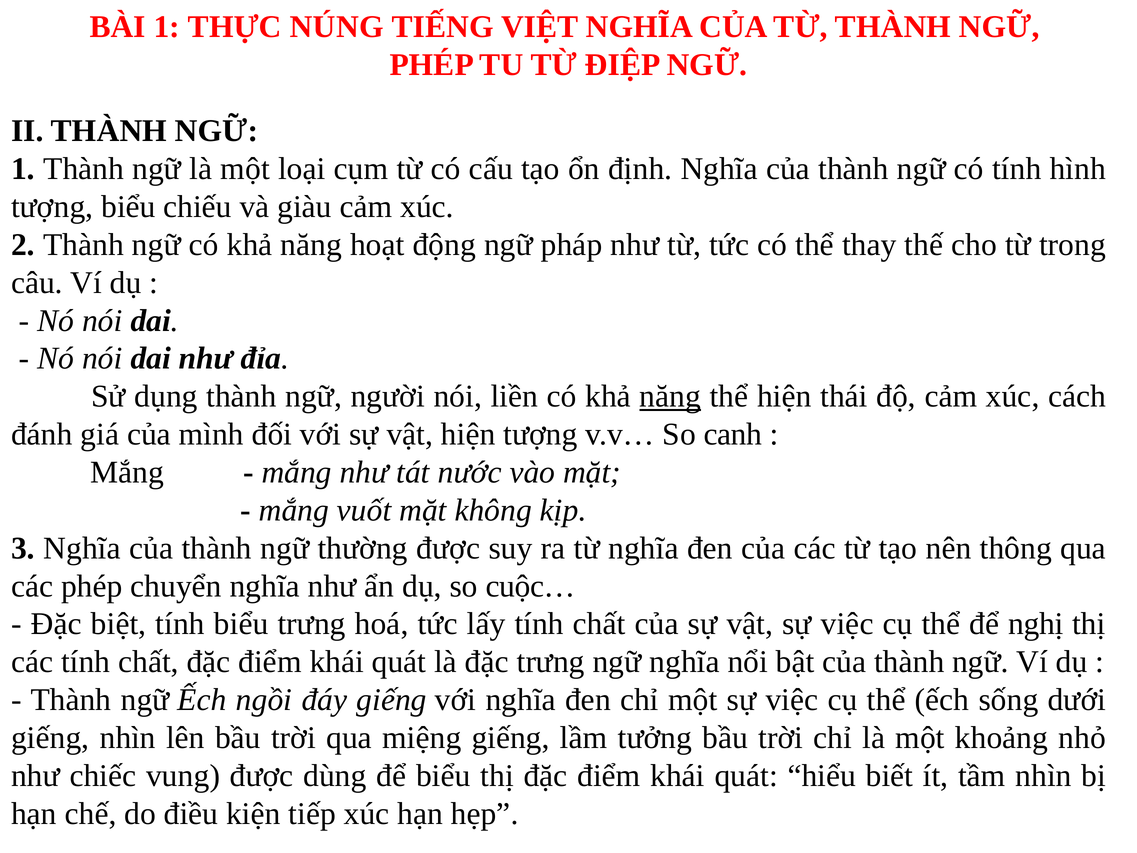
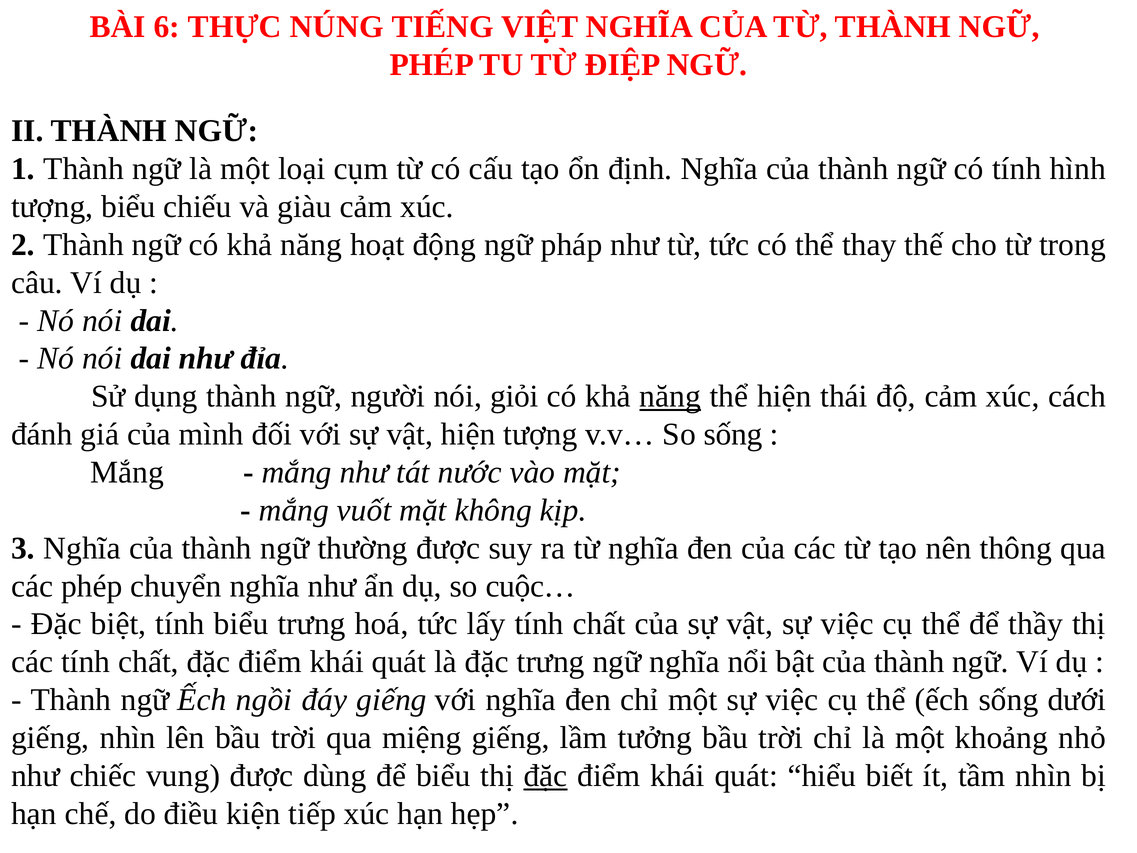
BÀI 1: 1 -> 6 (167, 27)
liền: liền -> giỏi (514, 396)
So canh: canh -> sống (733, 434)
nghị: nghị -> thầy (1036, 624)
đặc underline: none -> present (545, 775)
